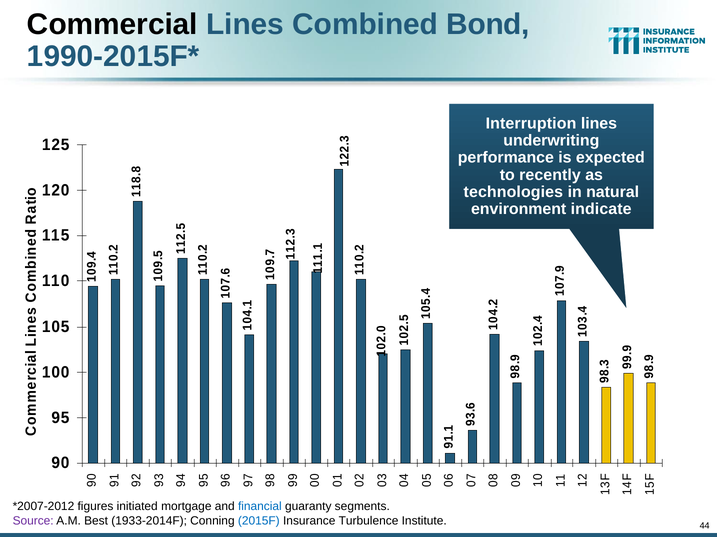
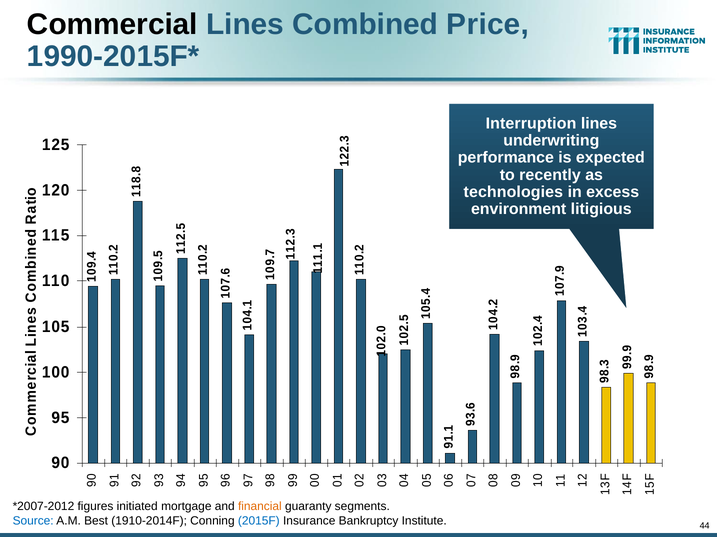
Bond: Bond -> Price (488, 24)
natural: natural -> excess (613, 192)
indicate: indicate -> litigious (601, 209)
financial colour: blue -> orange (260, 507)
Source colour: purple -> blue (33, 521)
1933-2014F: 1933-2014F -> 1910-2014F (149, 521)
Turbulence: Turbulence -> Bankruptcy (369, 521)
